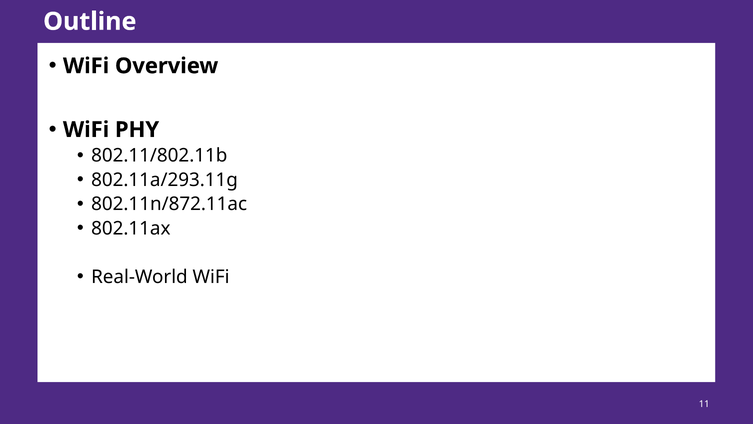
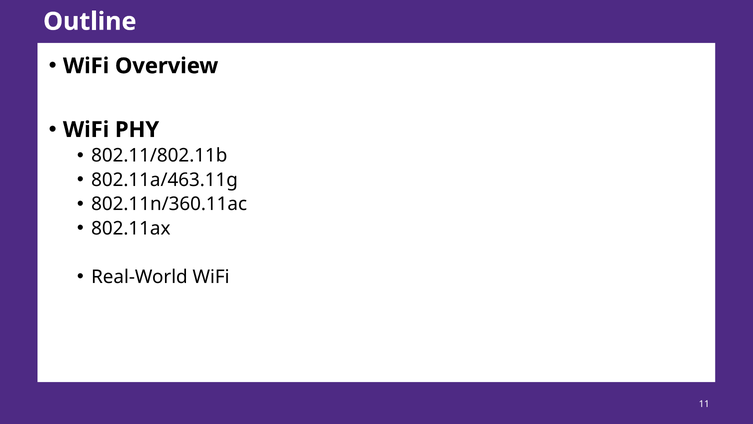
802.11a/293.11g: 802.11a/293.11g -> 802.11a/463.11g (165, 180)
802.11n/872.11ac: 802.11n/872.11ac -> 802.11n/360.11ac (169, 204)
